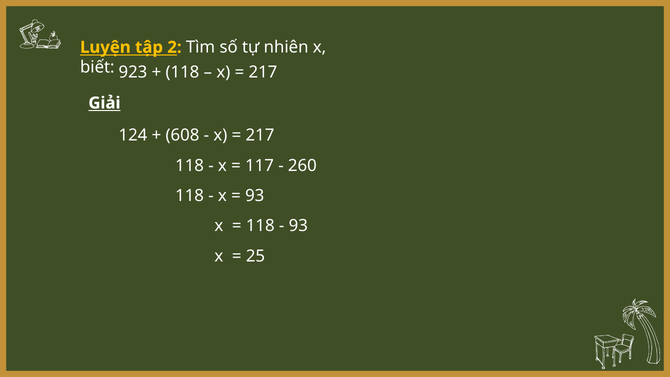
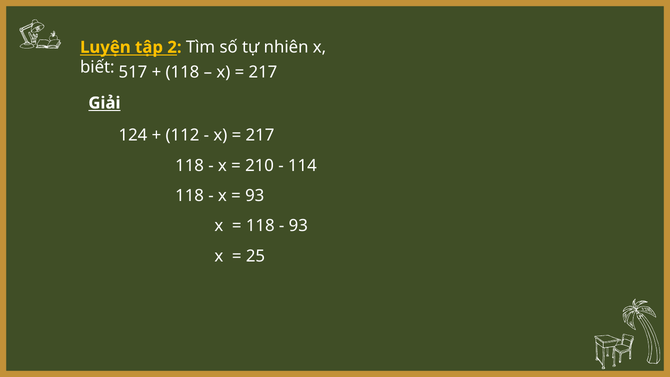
923: 923 -> 517 (133, 72)
608: 608 -> 112 (182, 135)
117: 117 -> 210 (259, 165)
260: 260 -> 114 (302, 165)
